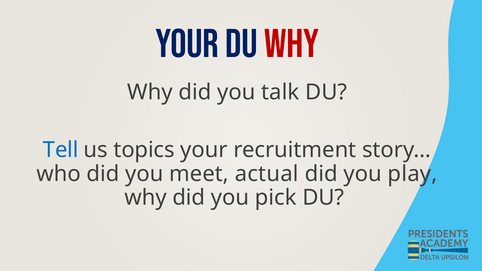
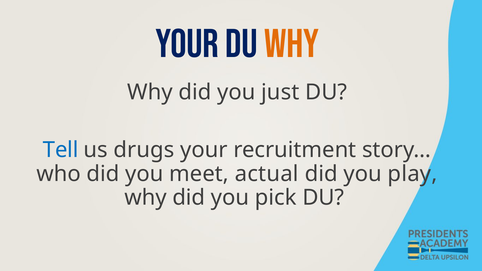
WHY colour: red -> orange (292, 44)
talk: talk -> just (280, 92)
topics: topics -> drugs (144, 150)
